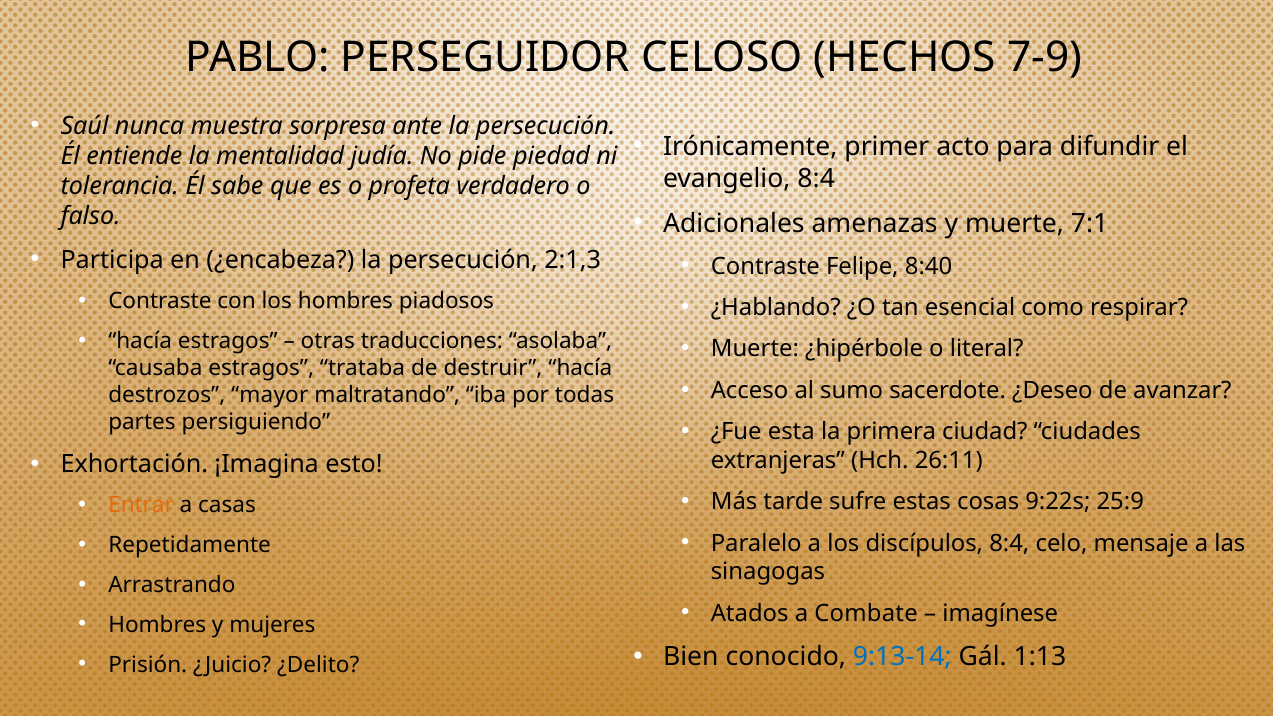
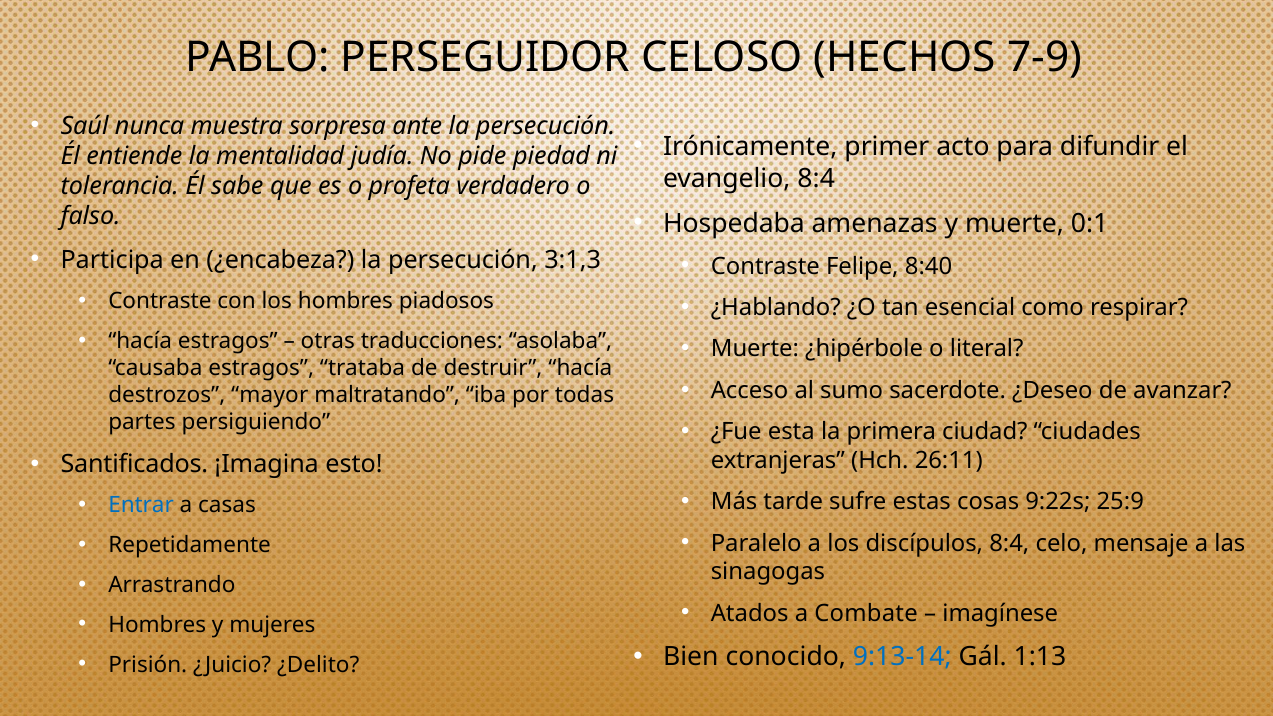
Adicionales: Adicionales -> Hospedaba (734, 224)
7:1: 7:1 -> 0:1 (1090, 224)
2:1,3: 2:1,3 -> 3:1,3 (573, 260)
Exhortación: Exhortación -> Santificados (134, 464)
Entrar colour: orange -> blue (141, 505)
